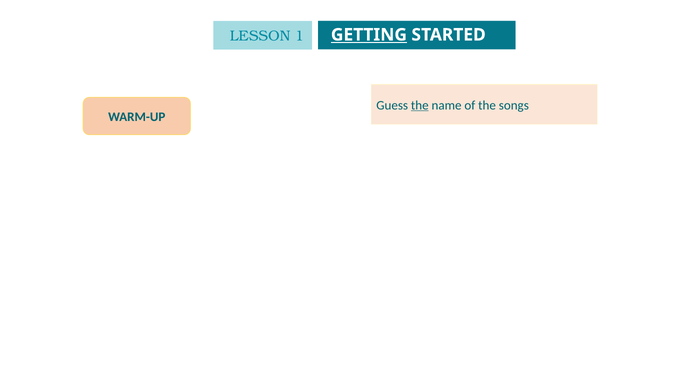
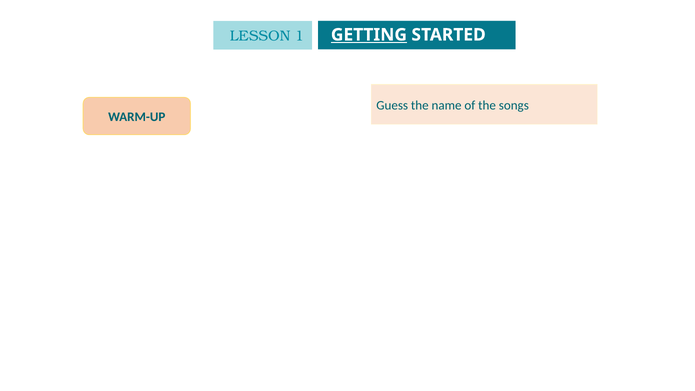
the underline: present -> none (420, 105)
